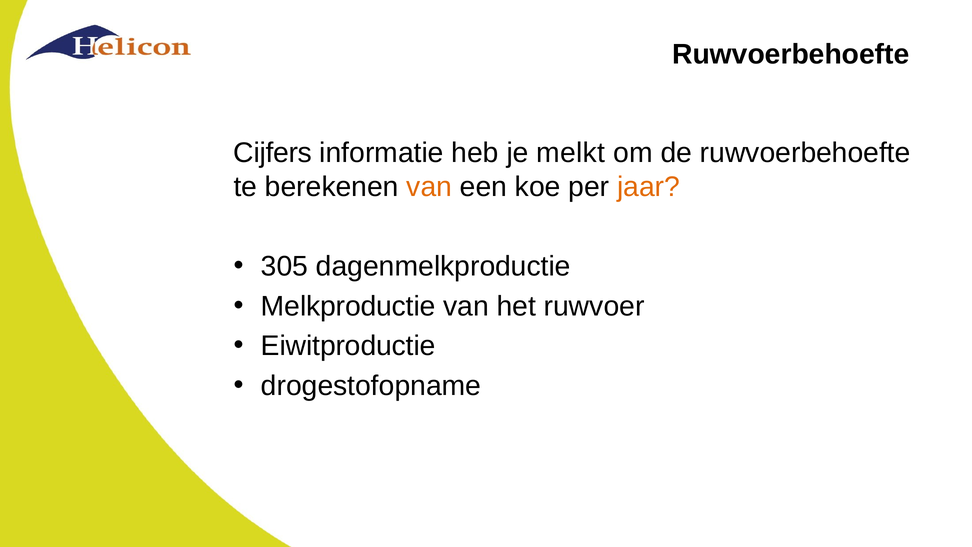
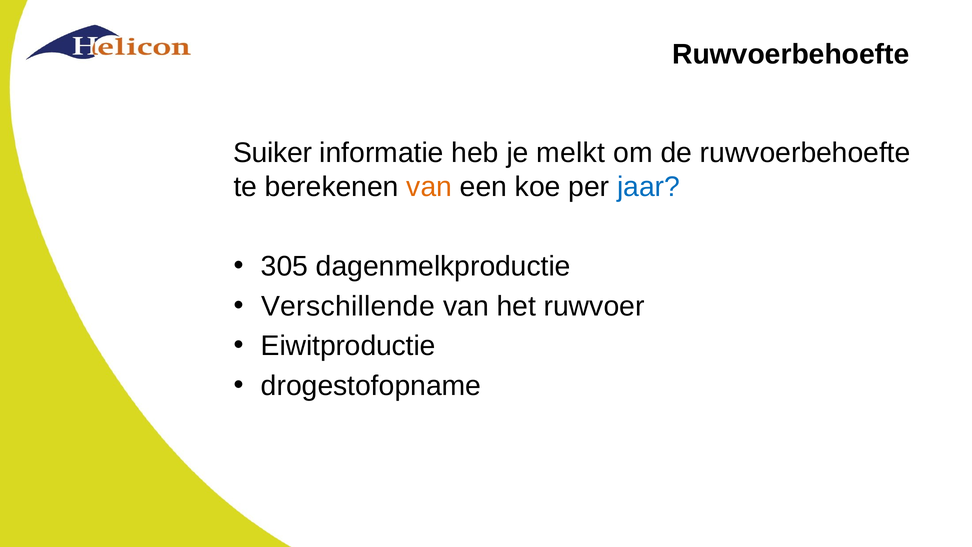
Cijfers: Cijfers -> Suiker (273, 153)
jaar colour: orange -> blue (649, 187)
Melkproductie: Melkproductie -> Verschillende (348, 306)
